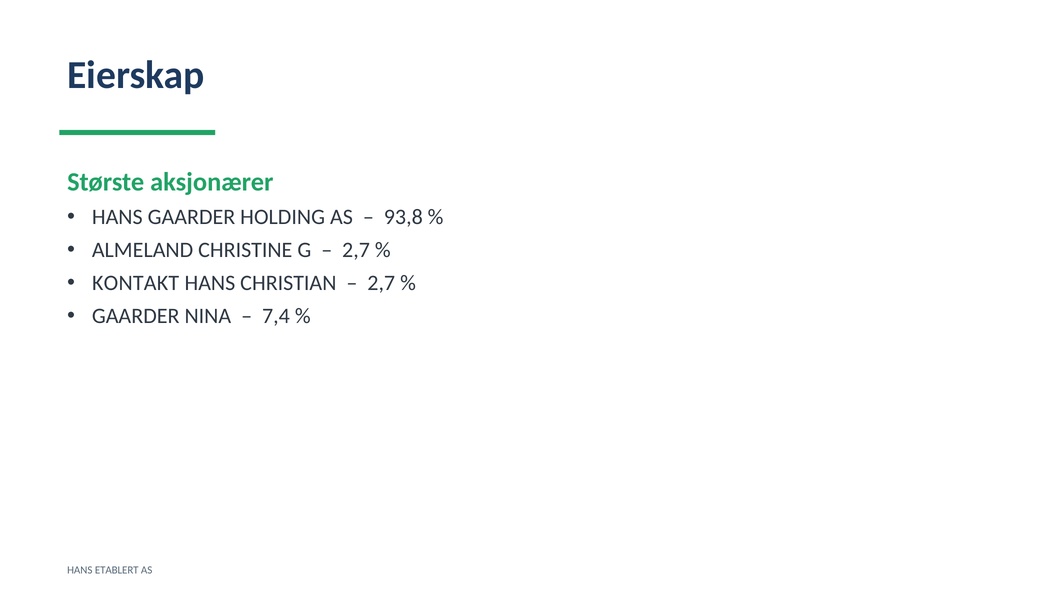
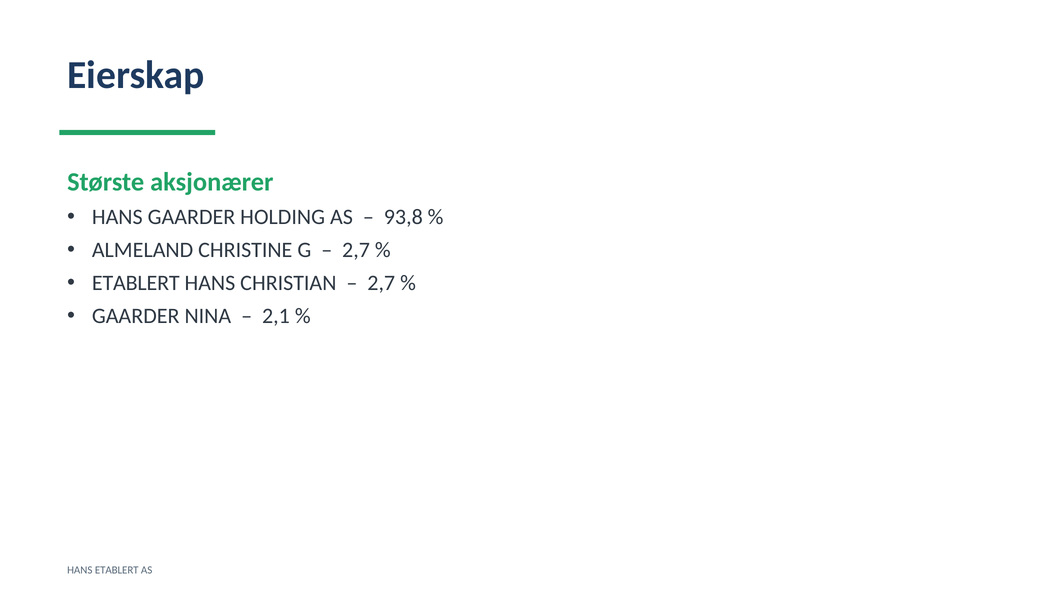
KONTAKT: KONTAKT -> ETABLERT (136, 283)
7,4: 7,4 -> 2,1 (276, 316)
